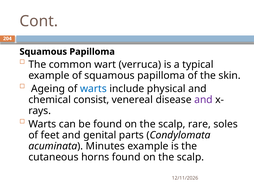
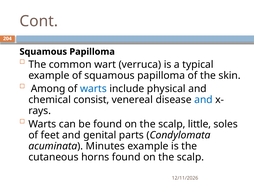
Ageing: Ageing -> Among (48, 89)
and colour: purple -> blue (203, 100)
rare: rare -> little (200, 124)
